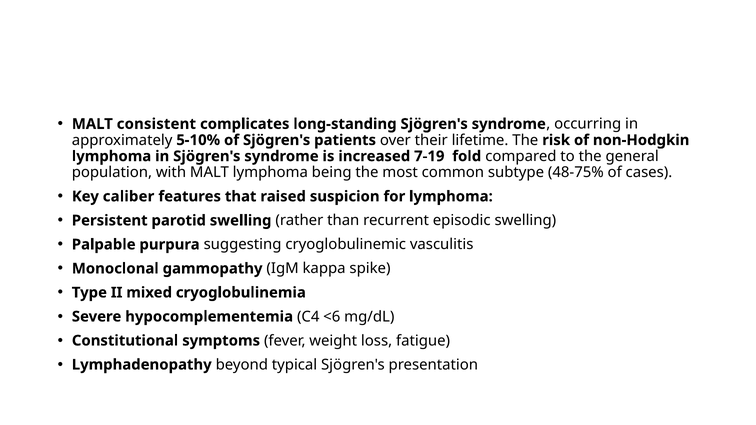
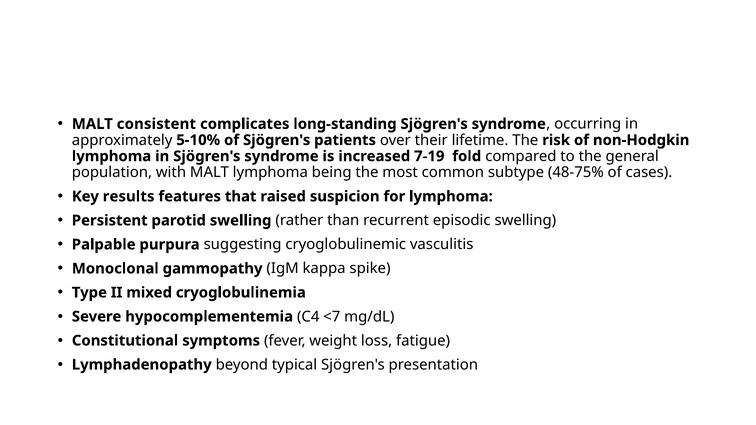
caliber: caliber -> results (129, 197)
<6: <6 -> <7 (332, 317)
